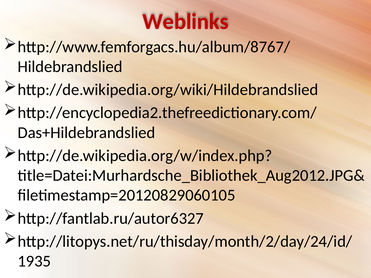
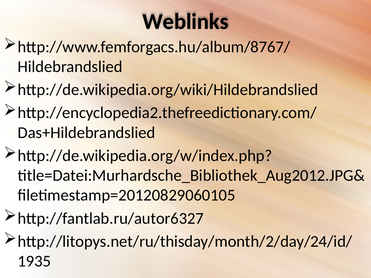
Weblinks colour: red -> black (186, 22)
